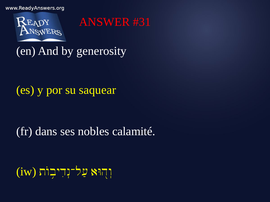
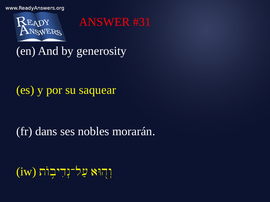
calamité: calamité -> morarán (134, 132)
